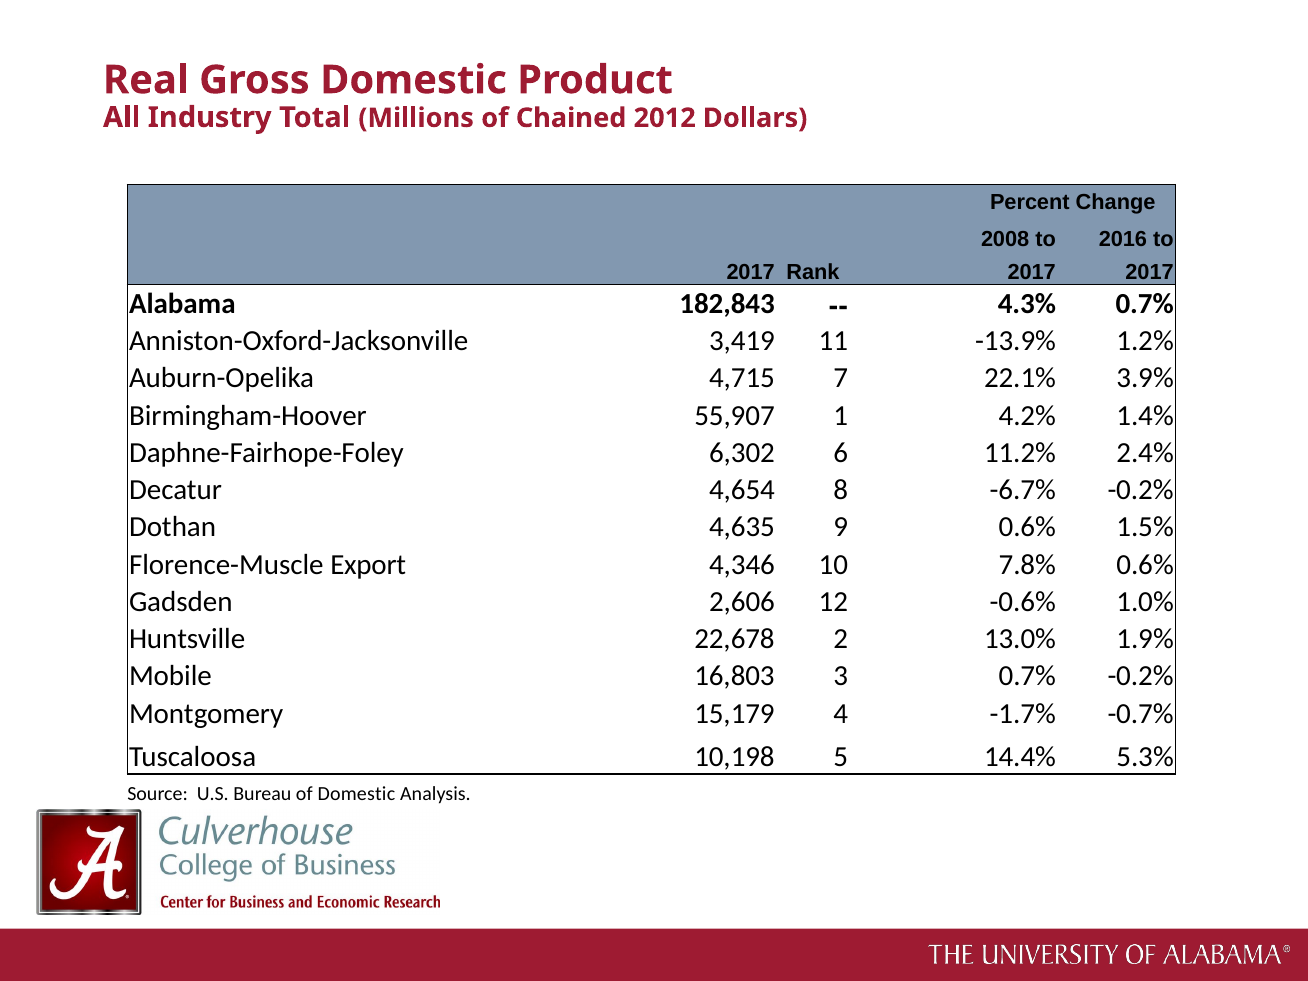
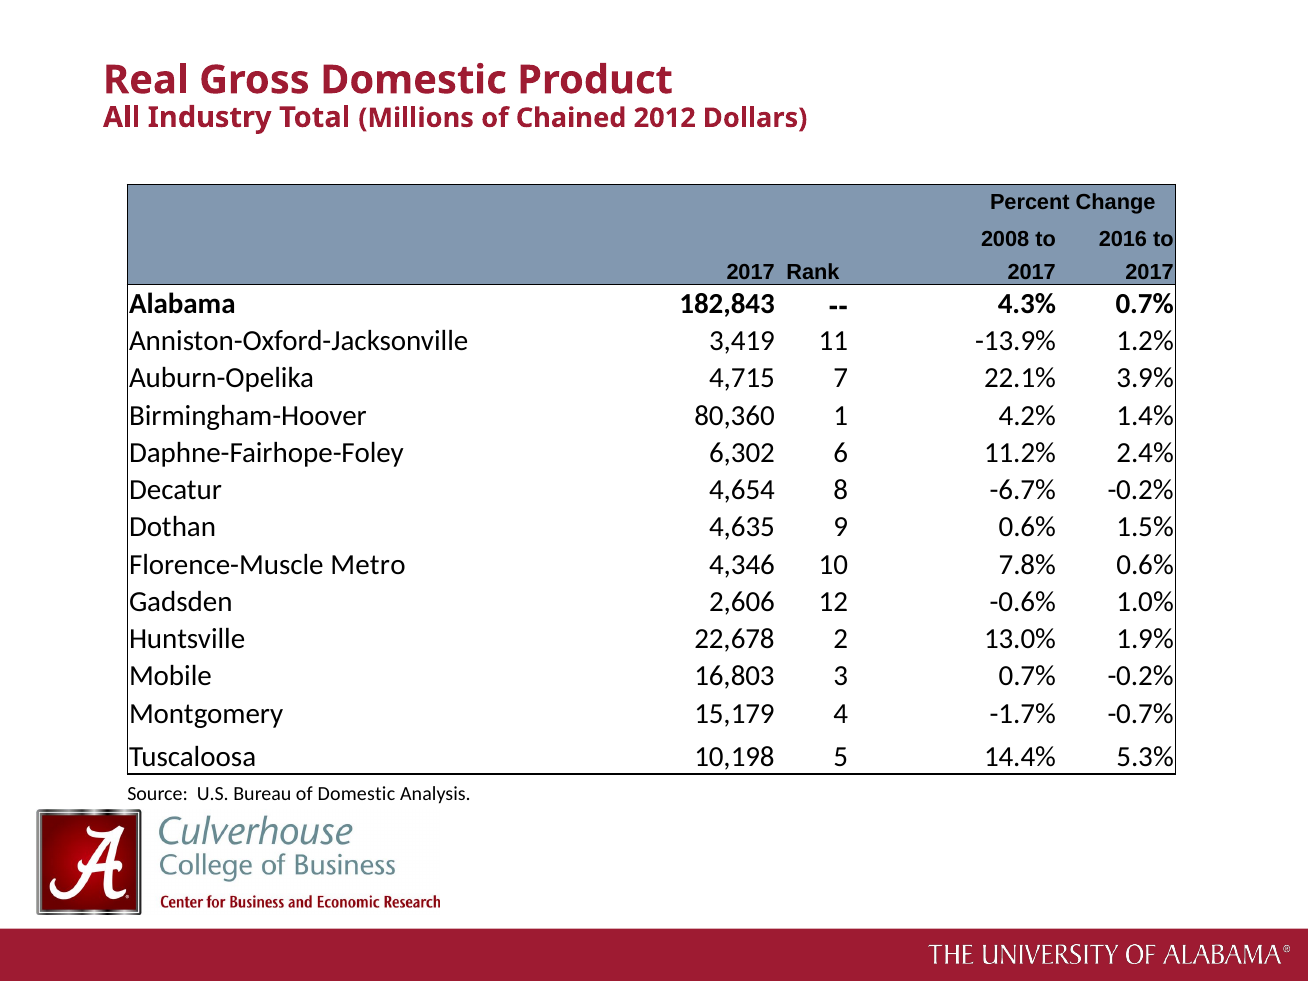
55,907: 55,907 -> 80,360 (734, 416)
Export: Export -> Metro (368, 564)
